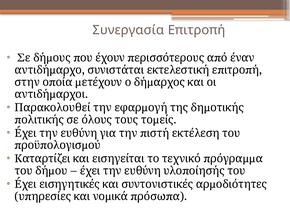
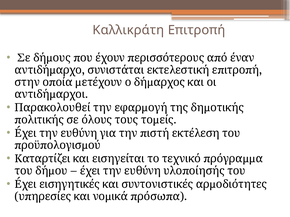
Συνεργασία: Συνεργασία -> Καλλικράτη (128, 30)
